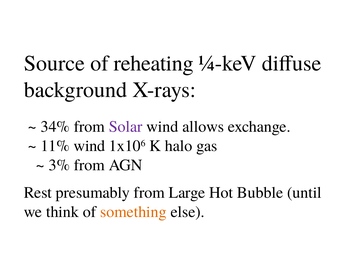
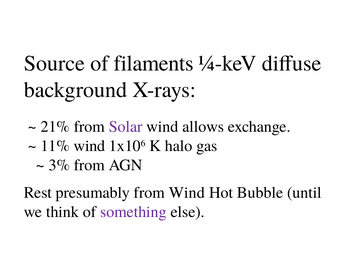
reheating: reheating -> filaments (154, 63)
34%: 34% -> 21% (55, 126)
from Large: Large -> Wind (187, 192)
something colour: orange -> purple (133, 211)
